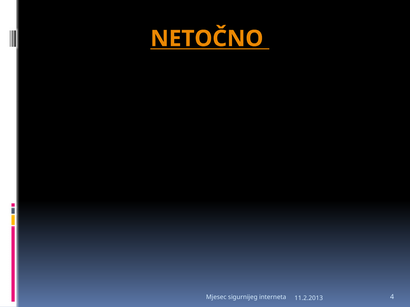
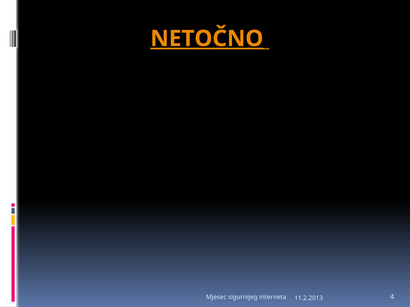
NETOČNO underline: none -> present (207, 39)
